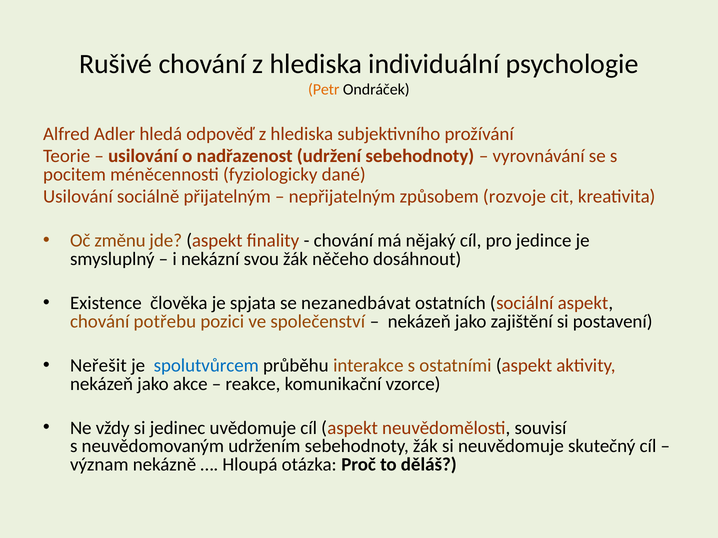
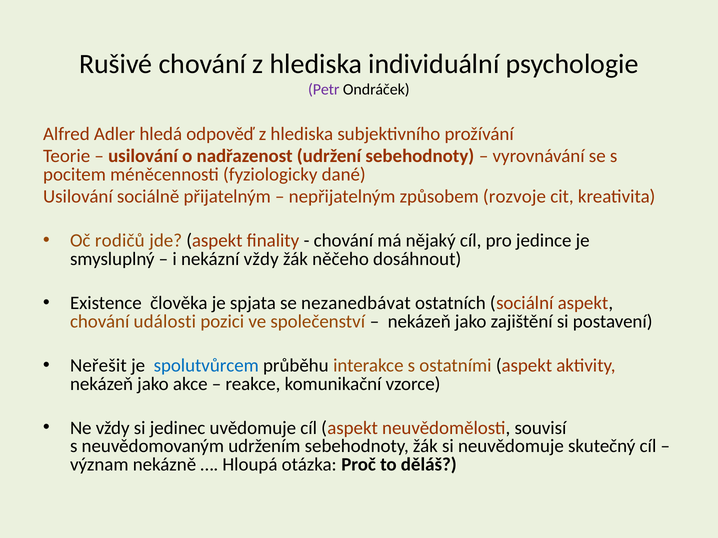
Petr colour: orange -> purple (324, 90)
změnu: změnu -> rodičů (120, 241)
nekázní svou: svou -> vždy (261, 259)
potřebu: potřebu -> události (165, 322)
